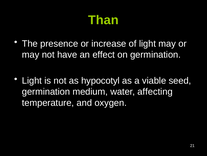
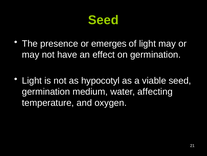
Than: Than -> Seed (103, 20)
increase: increase -> emerges (109, 43)
